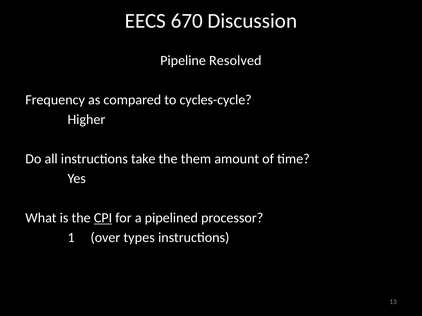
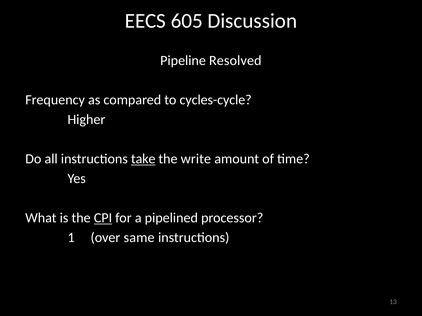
670: 670 -> 605 (187, 21)
take underline: none -> present (143, 159)
them: them -> write (196, 159)
types: types -> same (139, 238)
